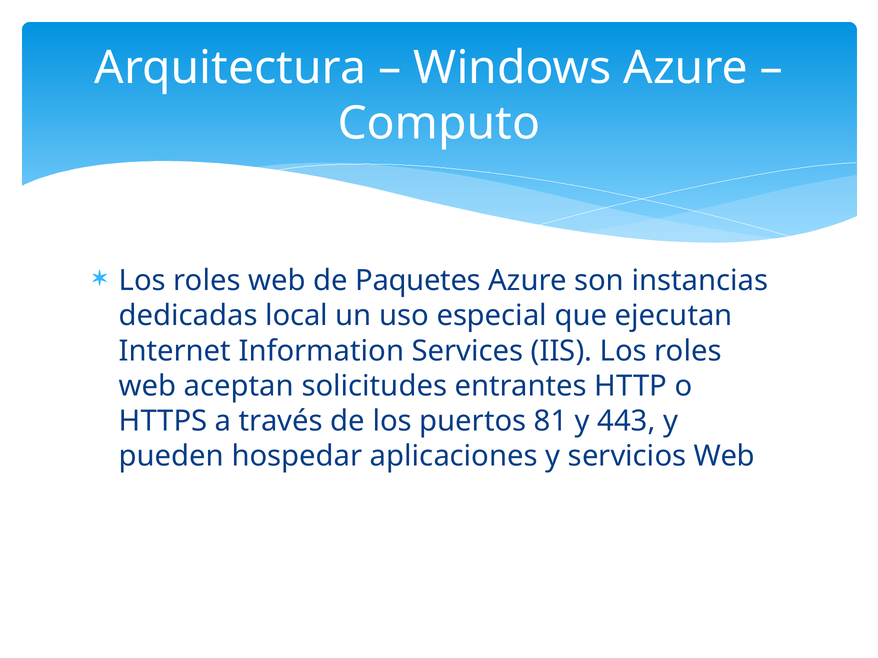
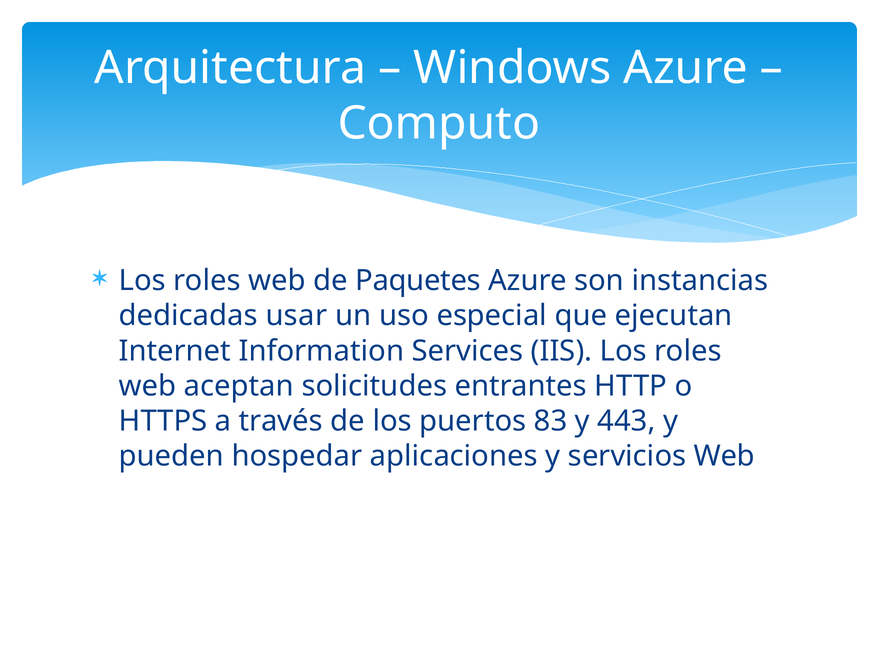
local: local -> usar (296, 316)
81: 81 -> 83 (551, 421)
